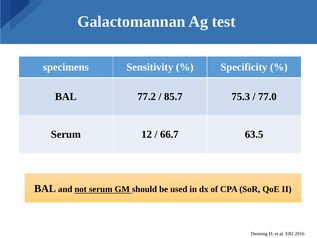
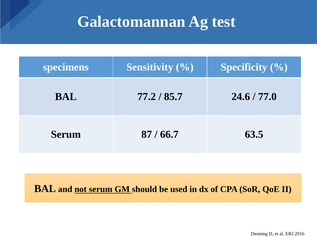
75.3: 75.3 -> 24.6 (241, 97)
12: 12 -> 87 (147, 134)
